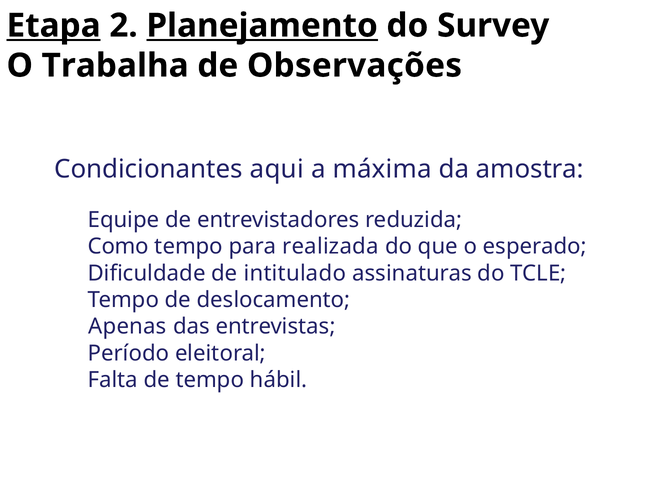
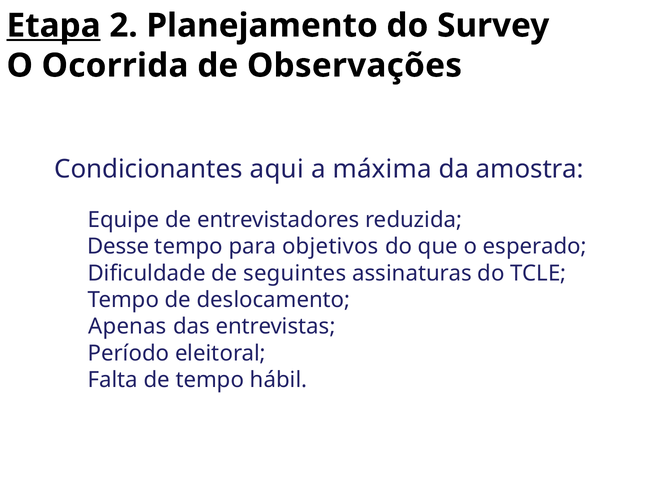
Planejamento underline: present -> none (262, 26)
Trabalha: Trabalha -> Ocorrida (115, 66)
Como: Como -> Desse (118, 247)
realizada: realizada -> objetivos (330, 247)
intitulado: intitulado -> seguintes (295, 273)
